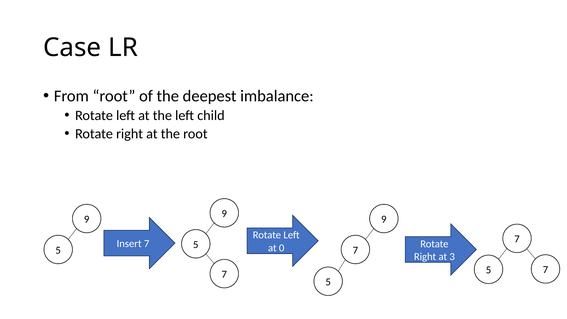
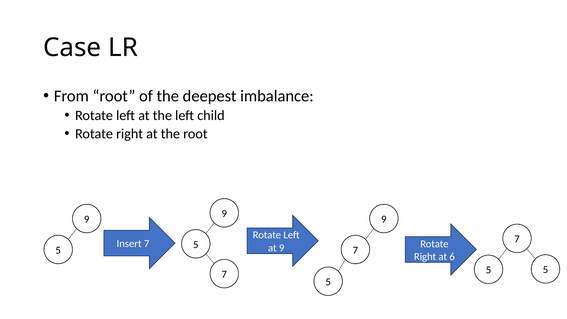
at 0: 0 -> 9 (282, 248)
3: 3 -> 6 (452, 257)
7: 7 -> 5 (545, 270)
